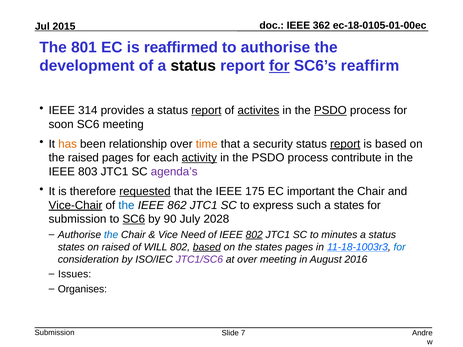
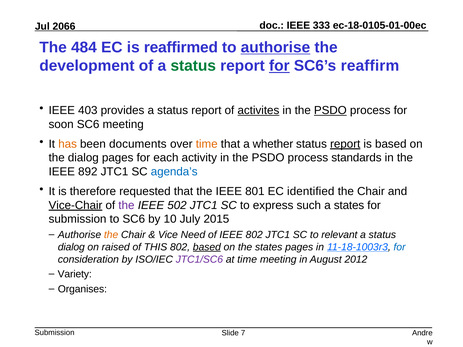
362: 362 -> 333 (321, 25)
2015: 2015 -> 2066 (64, 26)
801: 801 -> 484 (84, 47)
authorise underline: none -> present (275, 47)
status colour: black -> green (193, 66)
314: 314 -> 403 (88, 110)
report underline: present -> none (206, 110)
relationship: relationship -> documents (138, 144)
security: security -> whether (273, 144)
the raised: raised -> dialog (83, 158)
activity underline: present -> none (199, 158)
contribute: contribute -> standards (356, 158)
803: 803 -> 892 (88, 172)
agenda’s colour: purple -> blue (174, 172)
requested underline: present -> none (145, 191)
175: 175 -> 801 (255, 191)
important: important -> identified (311, 191)
the colour: blue -> purple (126, 205)
862: 862 -> 502 (177, 205)
SC6 underline: present -> none (134, 219)
90: 90 -> 10 (170, 219)
2028: 2028 -> 2015 (216, 219)
the colour: blue -> orange (111, 235)
802 underline: present -> none (254, 235)
minutes: minutes -> relevant (339, 235)
states: states -> dialog (71, 247)
WILL: WILL -> THIS (156, 247)
at over: over -> time (247, 259)
2016: 2016 -> 2012 (356, 259)
Issues: Issues -> Variety (75, 274)
